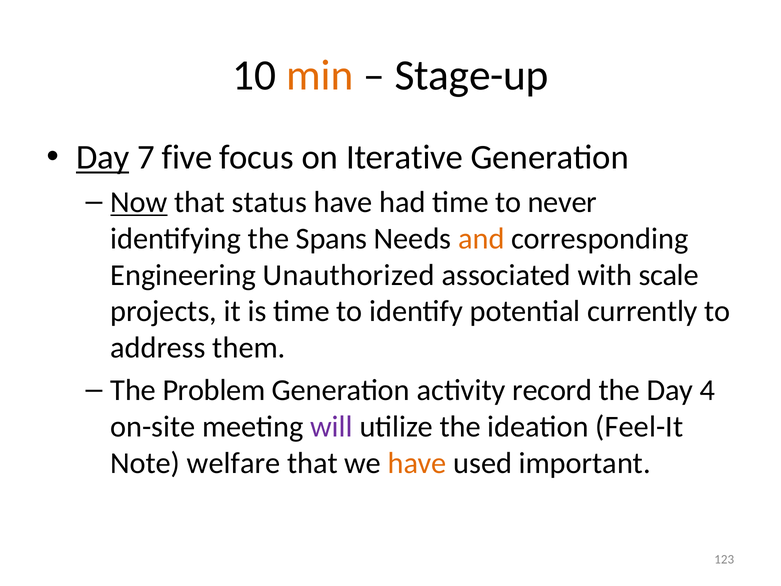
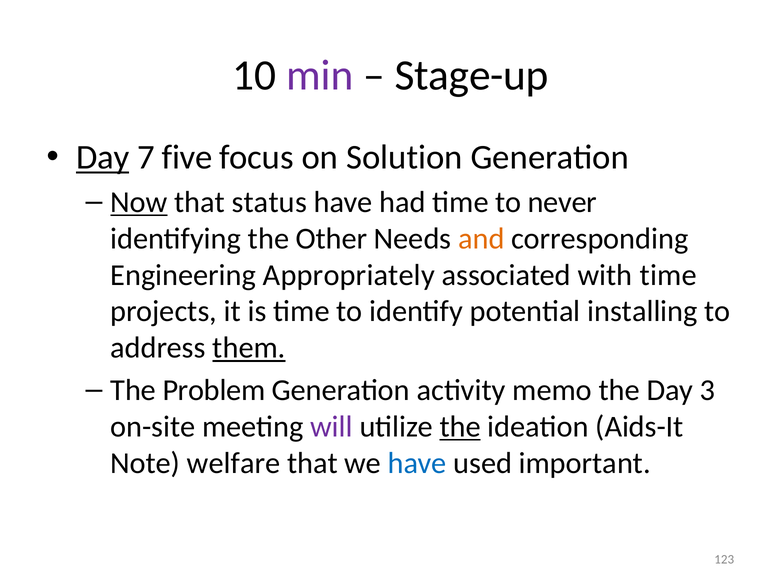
min colour: orange -> purple (320, 75)
Iterative: Iterative -> Solution (404, 157)
Spans: Spans -> Other (331, 239)
Unauthorized: Unauthorized -> Appropriately (349, 275)
with scale: scale -> time (668, 275)
currently: currently -> installing (642, 311)
them underline: none -> present (249, 348)
record: record -> memo (552, 390)
4: 4 -> 3 (708, 390)
the underline: none -> present (460, 426)
Feel-It: Feel-It -> Aids-It (639, 426)
have colour: orange -> blue (417, 463)
